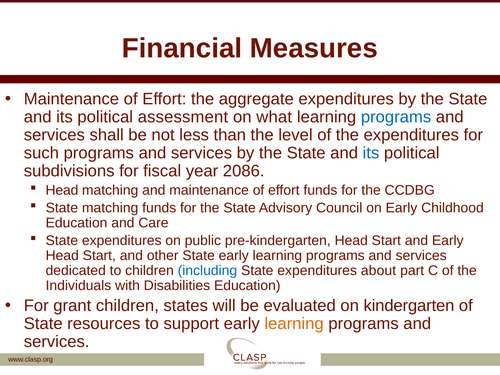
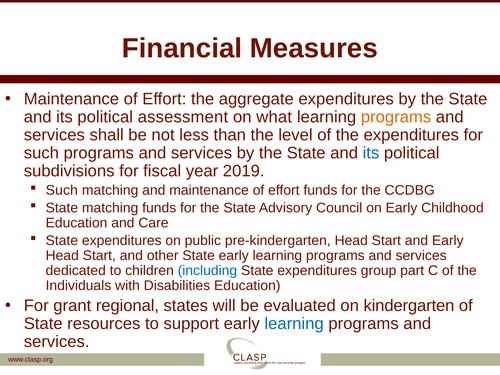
programs colour: blue -> orange (396, 117)
2086: 2086 -> 2019 (244, 171)
Head: Head -> Such (62, 190)
about: about -> group (379, 271)
grant children: children -> regional (127, 306)
learning colour: orange -> blue (294, 324)
